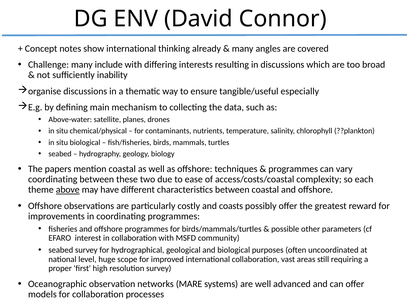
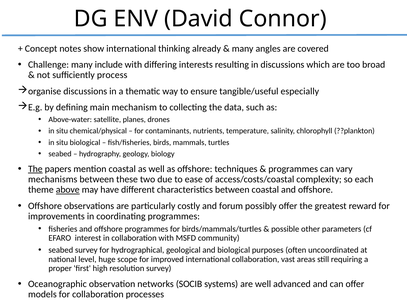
inability: inability -> process (112, 75)
The underline: none -> present (35, 169)
coordinating: coordinating -> mechanisms (53, 179)
coasts: coasts -> forum (231, 205)
MARE: MARE -> SOCIB (189, 283)
